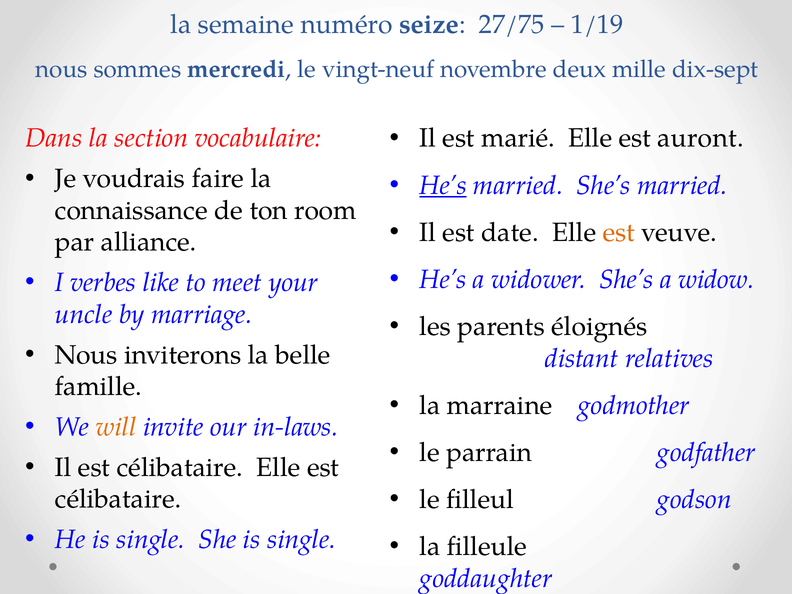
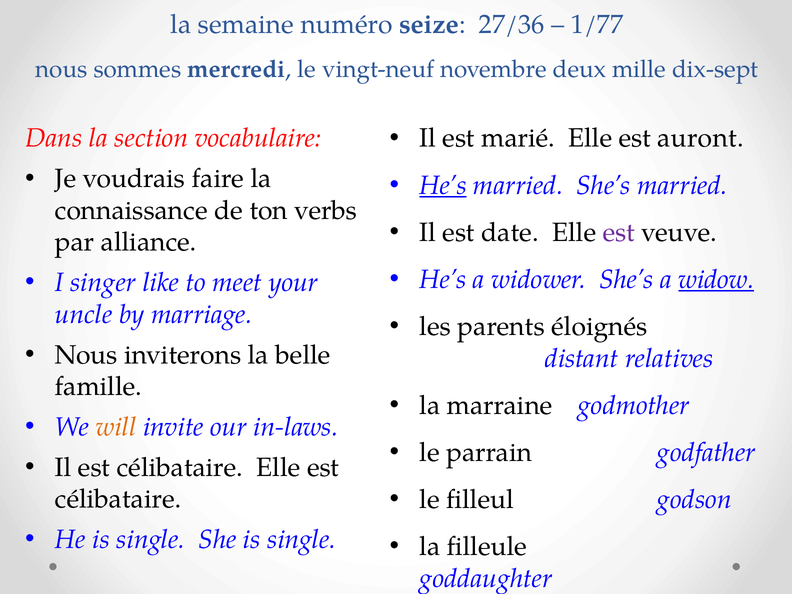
27/75: 27/75 -> 27/36 (512, 25)
1/19: 1/19 -> 1/77 (597, 25)
room: room -> verbs (325, 210)
est colour: orange -> purple (619, 232)
widow underline: none -> present (716, 280)
verbes: verbes -> singer (103, 283)
